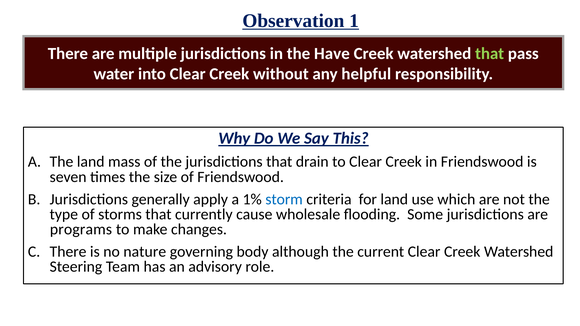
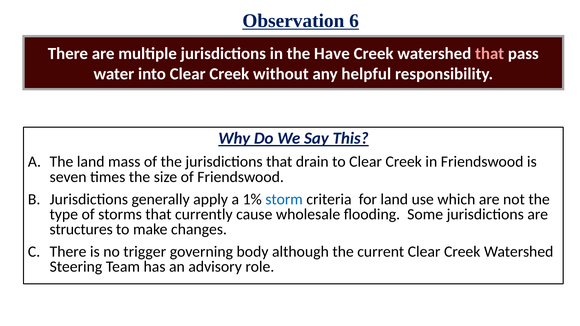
1: 1 -> 6 (354, 21)
that colour: light green -> pink (490, 54)
programs: programs -> structures (81, 230)
nature: nature -> trigger (145, 252)
